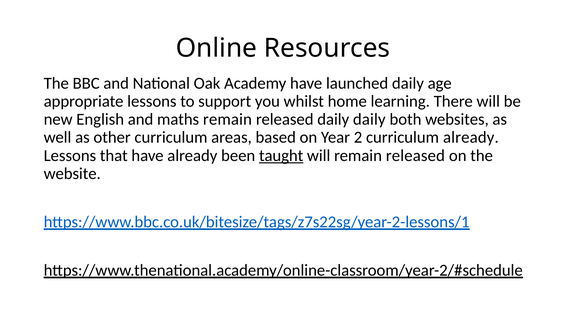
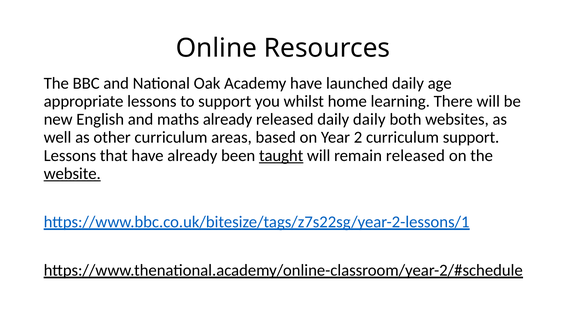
maths remain: remain -> already (228, 119)
curriculum already: already -> support (471, 137)
website underline: none -> present (72, 173)
